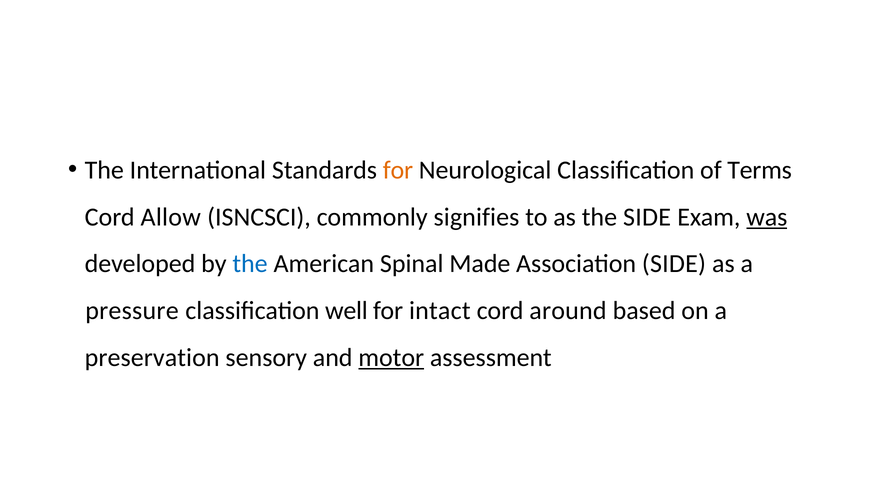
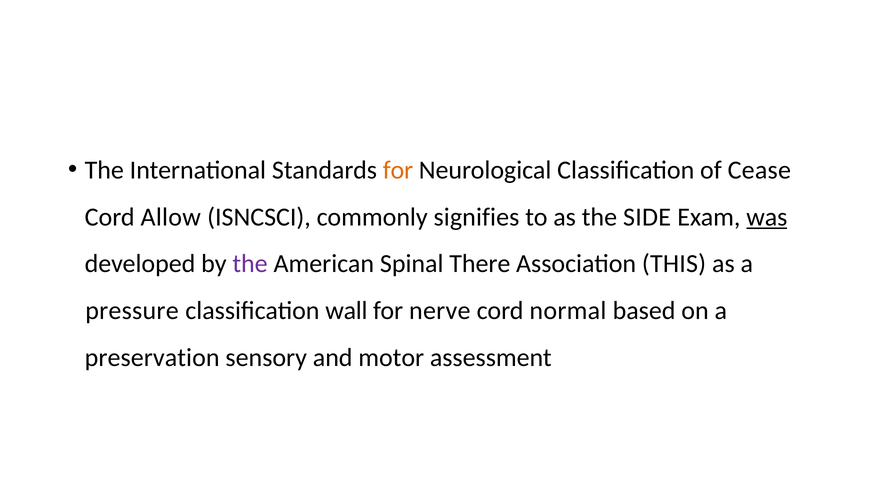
Terms: Terms -> Cease (759, 170)
the colour: blue -> purple (250, 264)
Made: Made -> There (480, 264)
Association SIDE: SIDE -> THIS (674, 264)
well: well -> wall (346, 311)
intact: intact -> nerve (440, 311)
around: around -> normal (568, 311)
motor underline: present -> none (391, 357)
